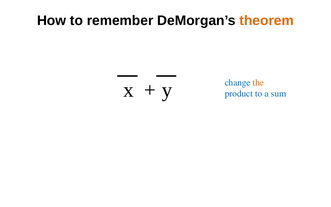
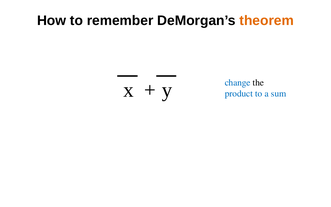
the colour: orange -> black (258, 83)
